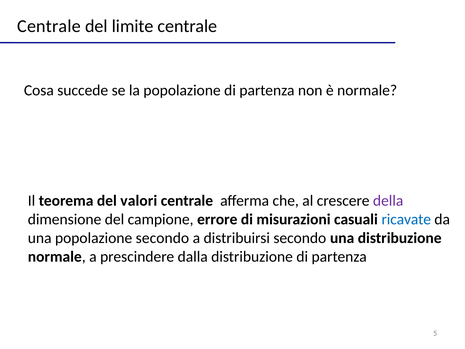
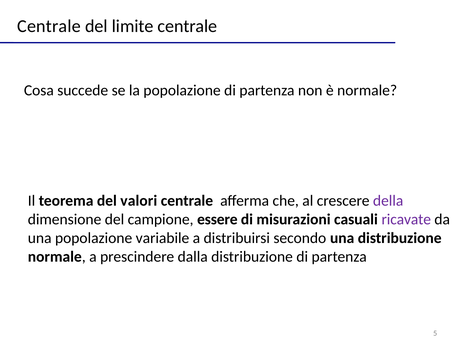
errore: errore -> essere (217, 219)
ricavate colour: blue -> purple (406, 219)
popolazione secondo: secondo -> variabile (163, 238)
